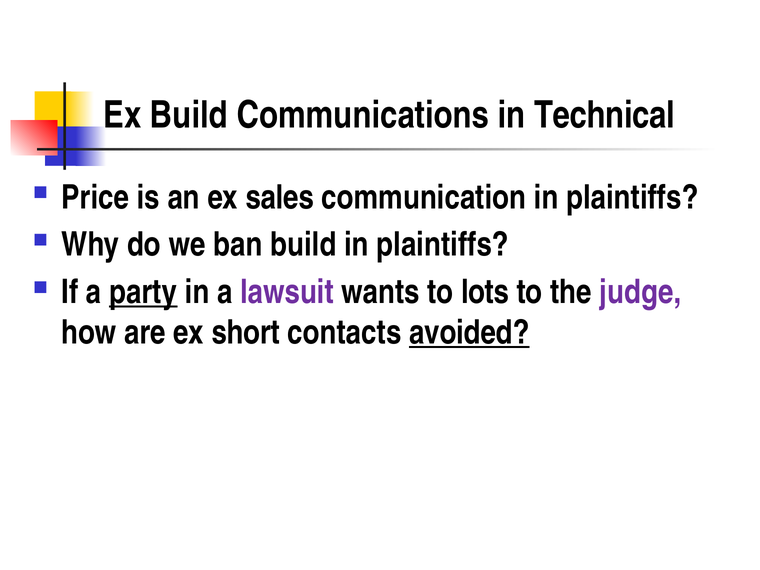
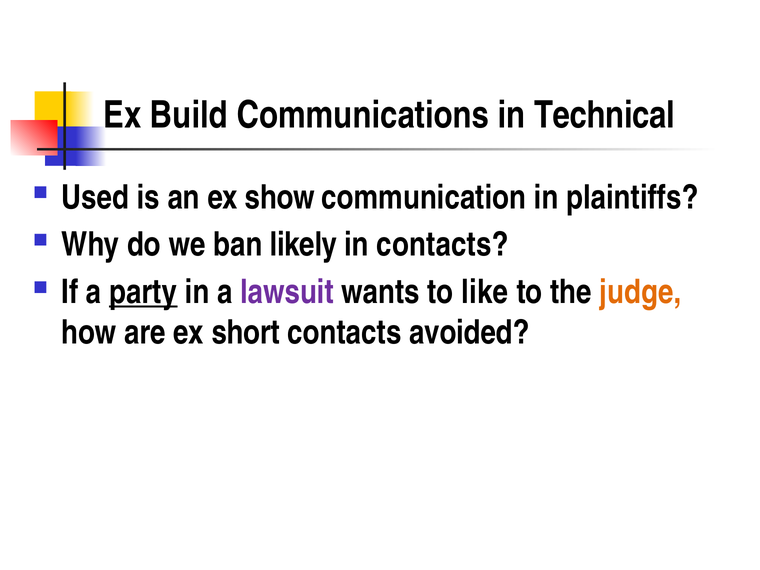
Price: Price -> Used (95, 197)
sales: sales -> show (280, 197)
ban build: build -> likely (303, 245)
plaintiffs: plaintiffs -> contacts (443, 245)
lots: lots -> like (485, 292)
judge colour: purple -> orange (640, 292)
avoided underline: present -> none (469, 333)
